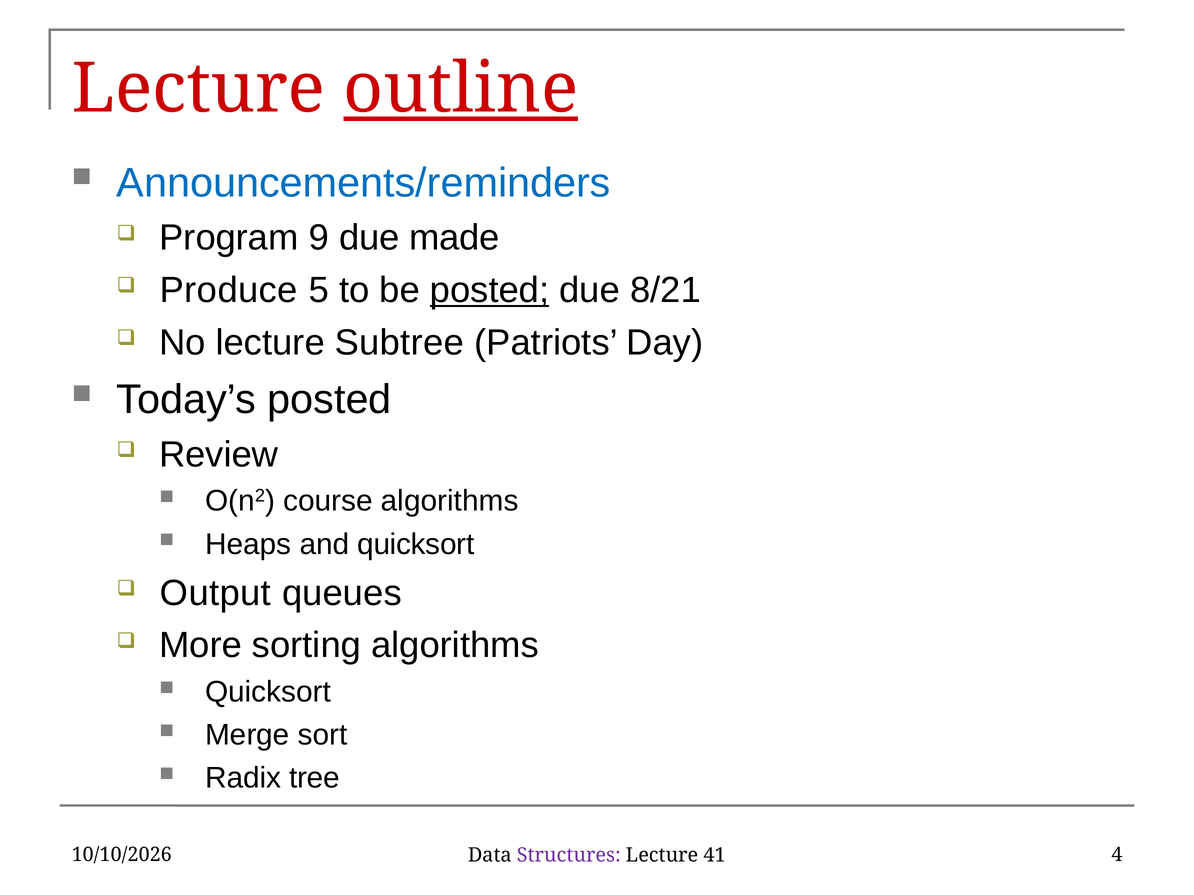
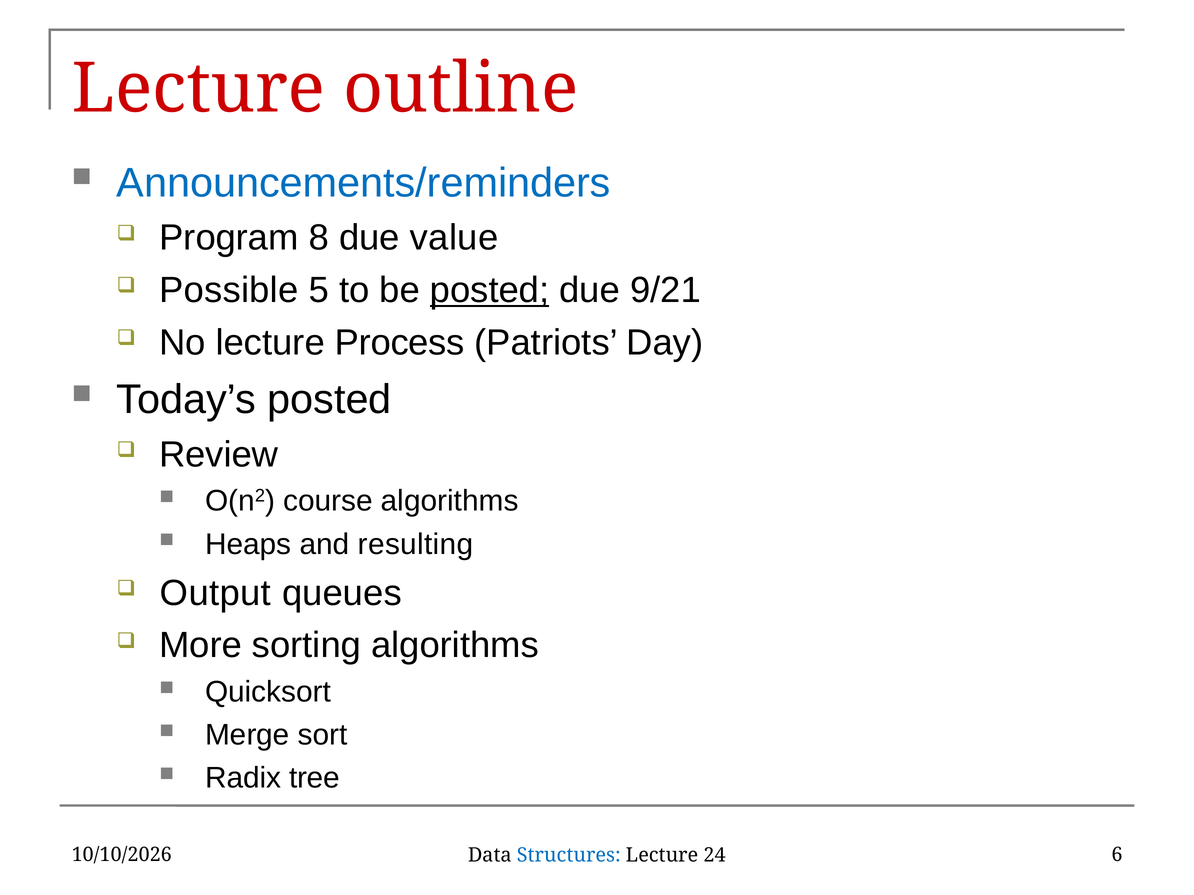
outline underline: present -> none (461, 89)
9: 9 -> 8 (319, 238)
made: made -> value (454, 238)
Produce: Produce -> Possible (229, 290)
8/21: 8/21 -> 9/21 (665, 290)
Subtree: Subtree -> Process (400, 343)
and quicksort: quicksort -> resulting (416, 545)
4: 4 -> 6 (1117, 855)
Structures colour: purple -> blue (569, 856)
41: 41 -> 24 (715, 856)
